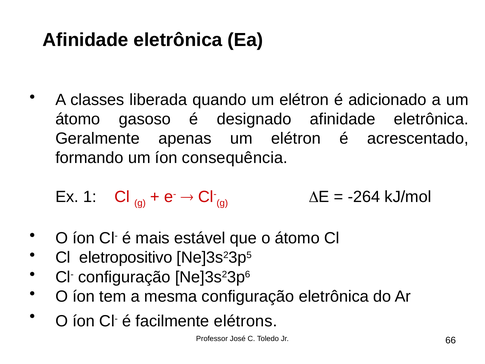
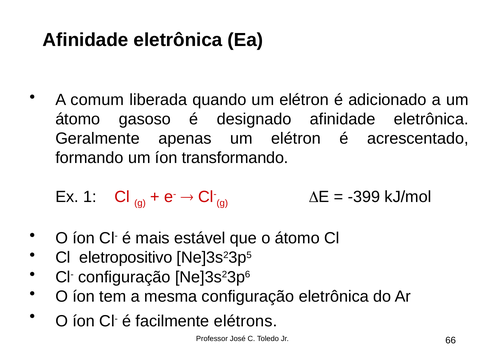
classes: classes -> comum (97, 100)
consequência: consequência -> transformando (235, 158)
-264: -264 -> -399 (364, 197)
